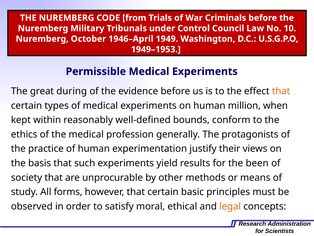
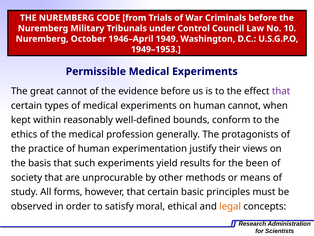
great during: during -> cannot (72, 91)
that colour: orange -> purple (281, 91)
human million: million -> cannot (244, 105)
